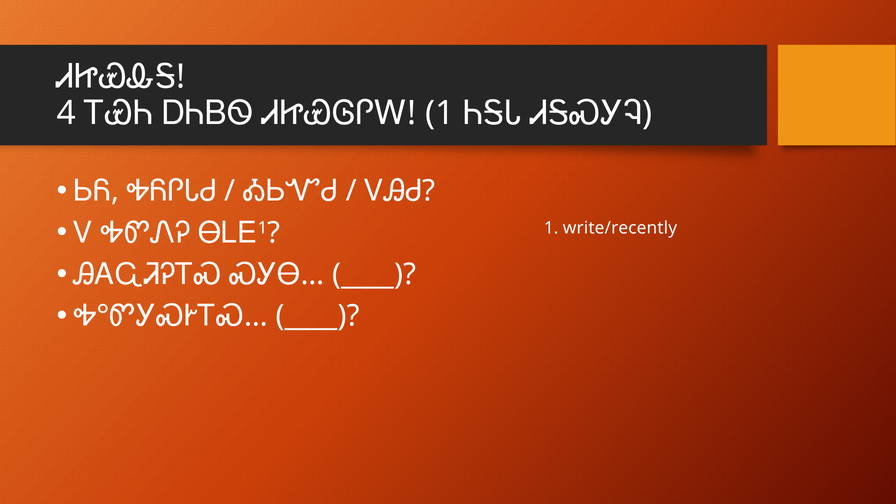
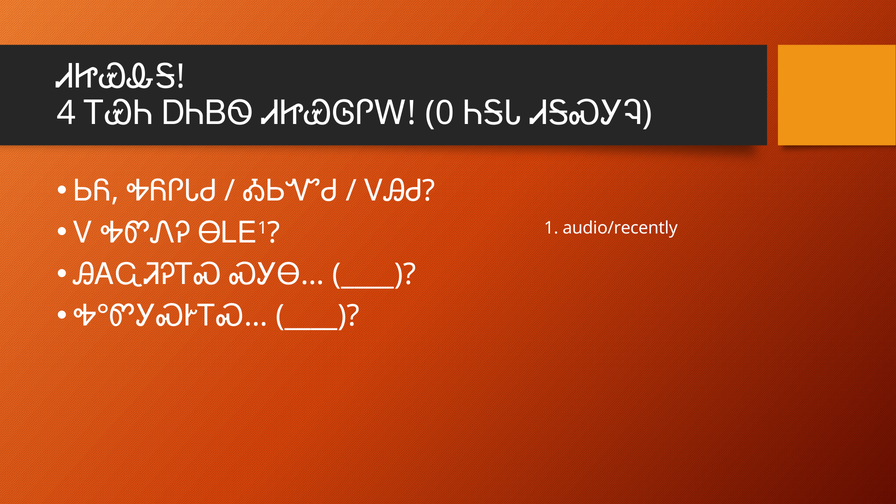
1: 1 -> 0 (440, 113)
write/recently: write/recently -> audio/recently (620, 228)
